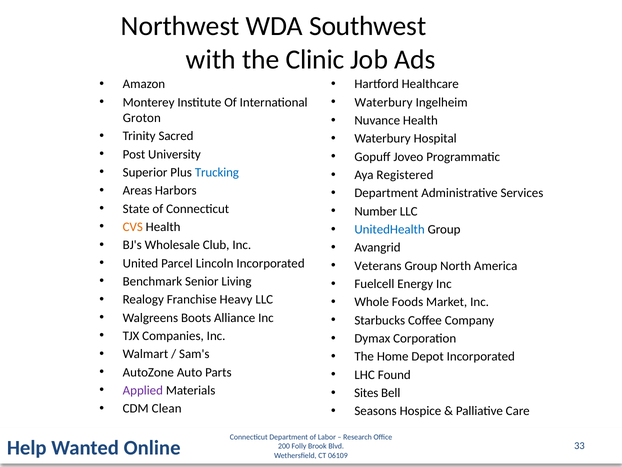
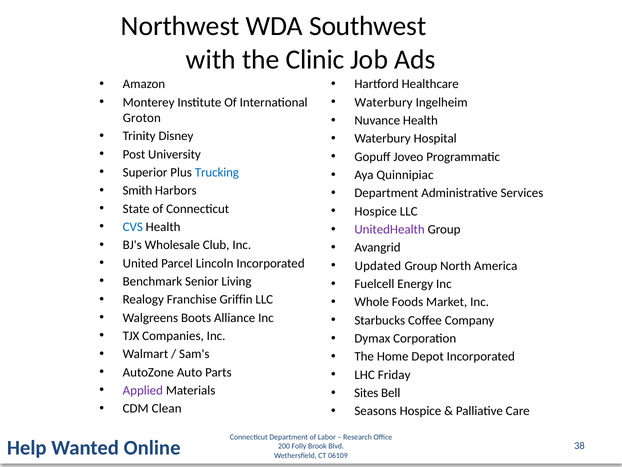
Sacred: Sacred -> Disney (176, 136)
Registered: Registered -> Quinnipiac (405, 175)
Areas: Areas -> Smith (137, 190)
Number: Number -> Hospice (376, 211)
CVS colour: orange -> blue (133, 227)
UnitedHealth colour: blue -> purple (390, 229)
Veterans: Veterans -> Updated (378, 266)
Heavy: Heavy -> Griffin (236, 299)
Found: Found -> Friday (394, 374)
33: 33 -> 38 (579, 445)
